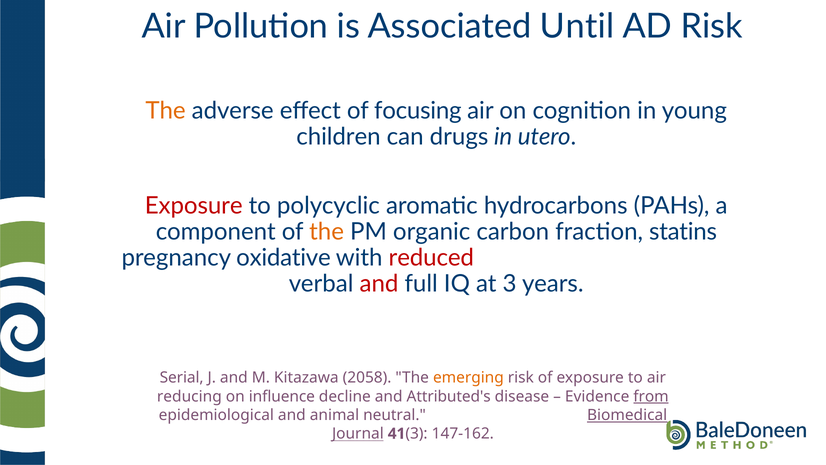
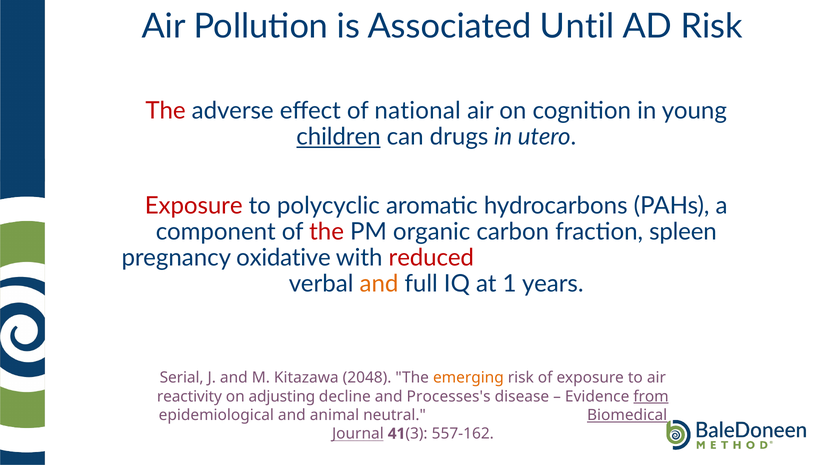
The colour: orange -> red (166, 111)
focusing: focusing -> national (418, 111)
children underline: none -> present (338, 137)
the colour: orange -> red (327, 231)
statins: statins -> spleen (683, 231)
and colour: red -> orange (379, 283)
at 3: 3 -> 1 (510, 283)
2058: 2058 -> 2048 (367, 378)
reducing: reducing -> reactivity (189, 396)
influence: influence -> adjusting (282, 396)
Attributed's: Attributed's -> Processes's (449, 396)
147-162: 147-162 -> 557-162 (463, 433)
